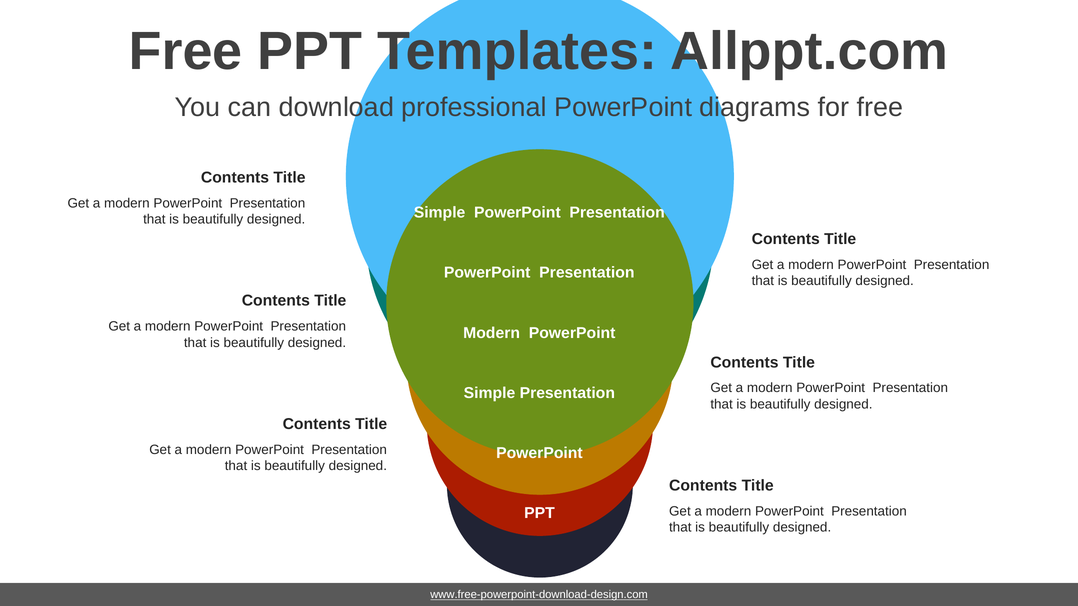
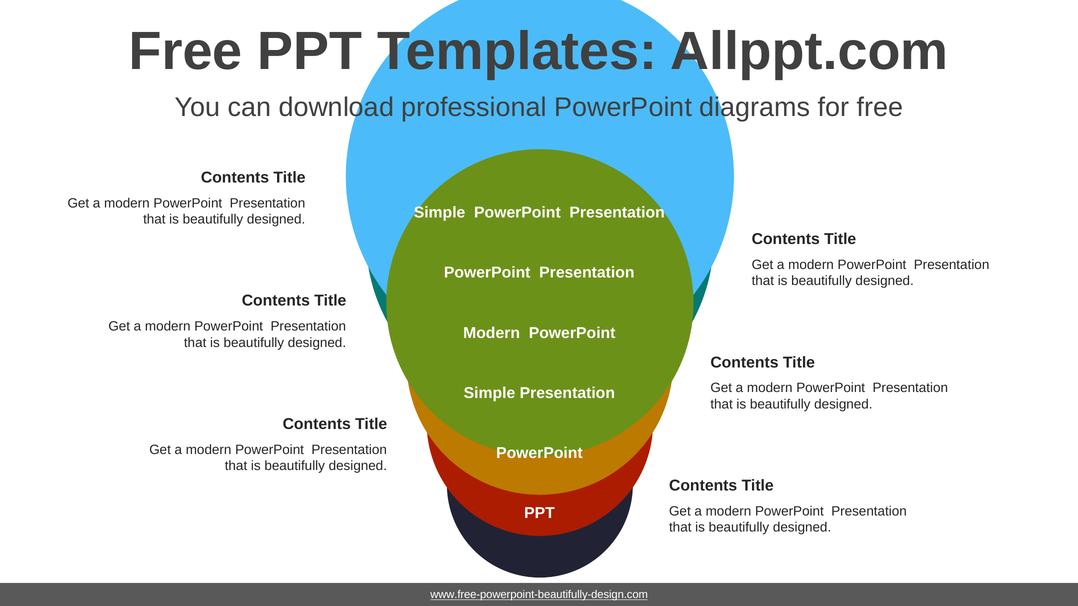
www.free-powerpoint-download-design.com: www.free-powerpoint-download-design.com -> www.free-powerpoint-beautifully-design.com (539, 595)
